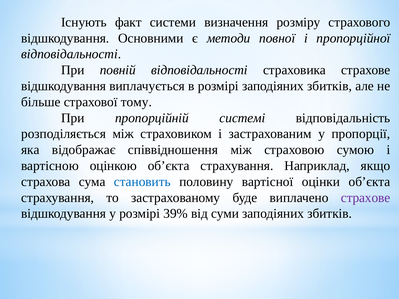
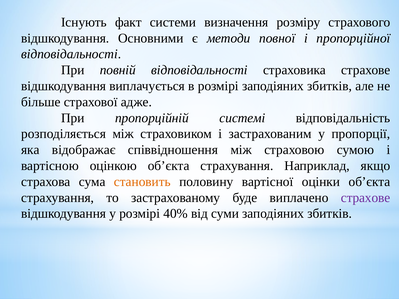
тому: тому -> адже (136, 102)
становить colour: blue -> orange (142, 182)
39%: 39% -> 40% (176, 214)
